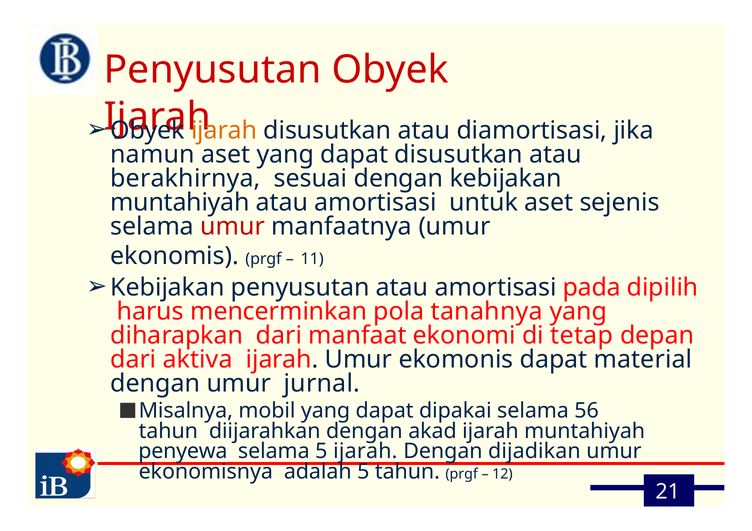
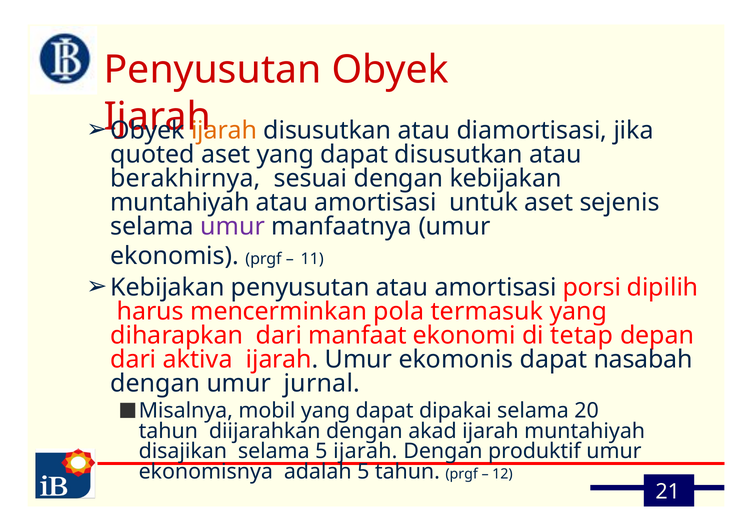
namun: namun -> quoted (153, 155)
umur colour: red -> purple (233, 227)
pada: pada -> porsi (592, 288)
tanahnya: tanahnya -> termasuk (487, 312)
material: material -> nasabah (643, 360)
56: 56 -> 20 (587, 411)
penyewa: penyewa -> disajikan (183, 452)
dijadikan: dijadikan -> produktif (534, 452)
